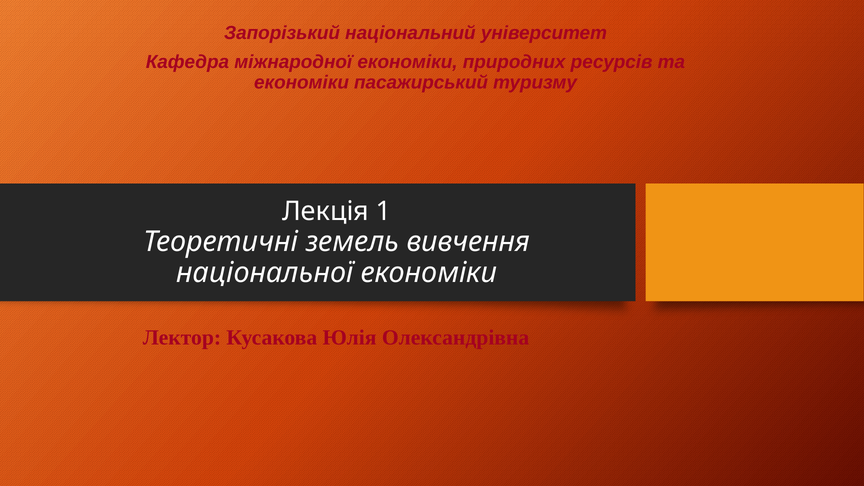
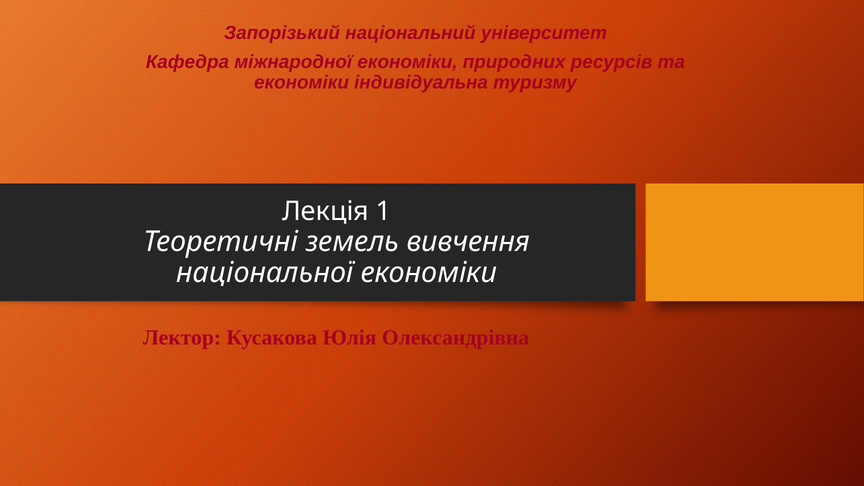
пасажирський: пасажирський -> індивідуальна (421, 83)
